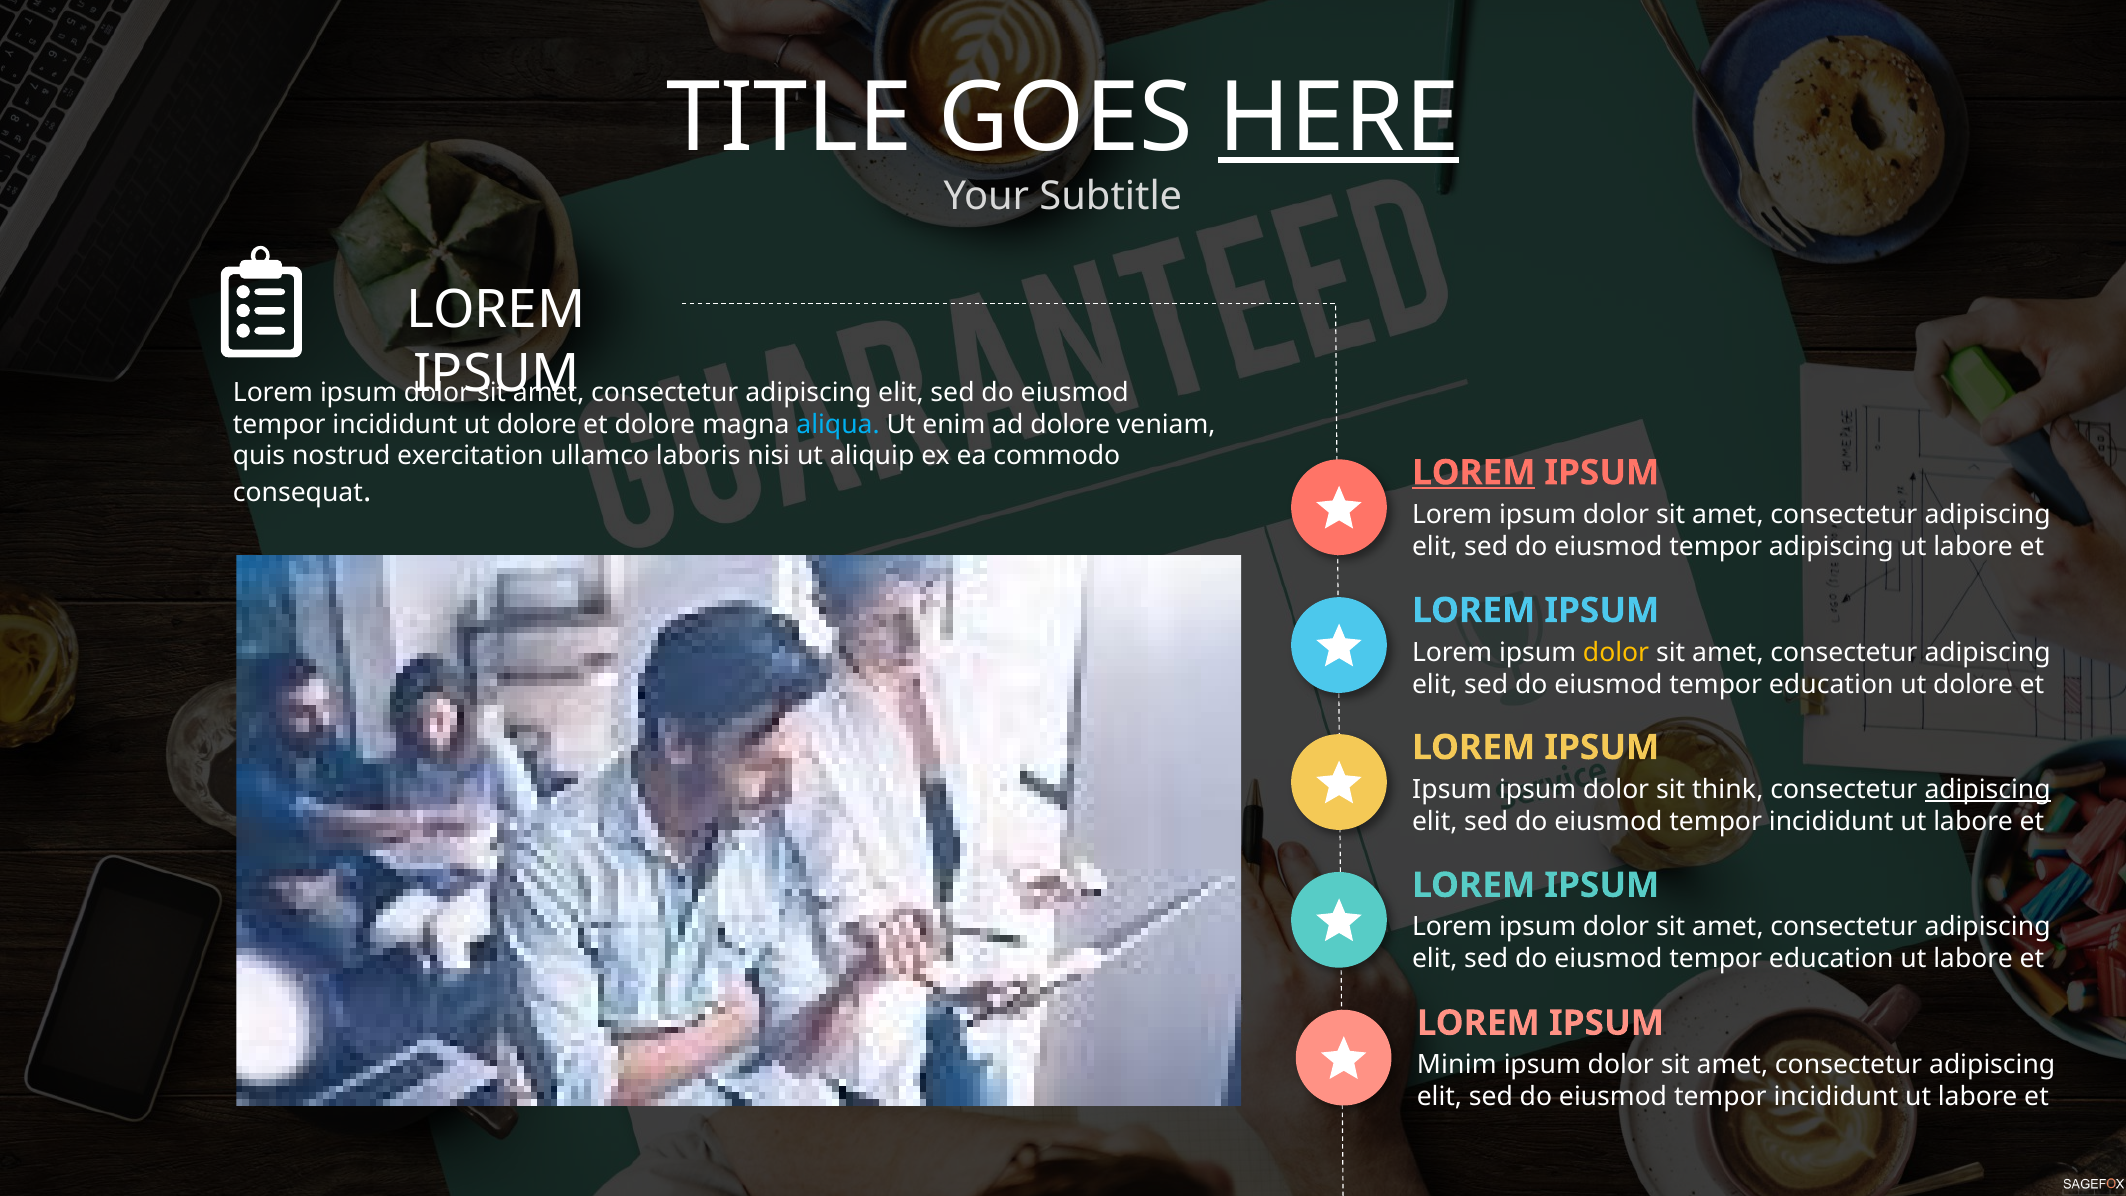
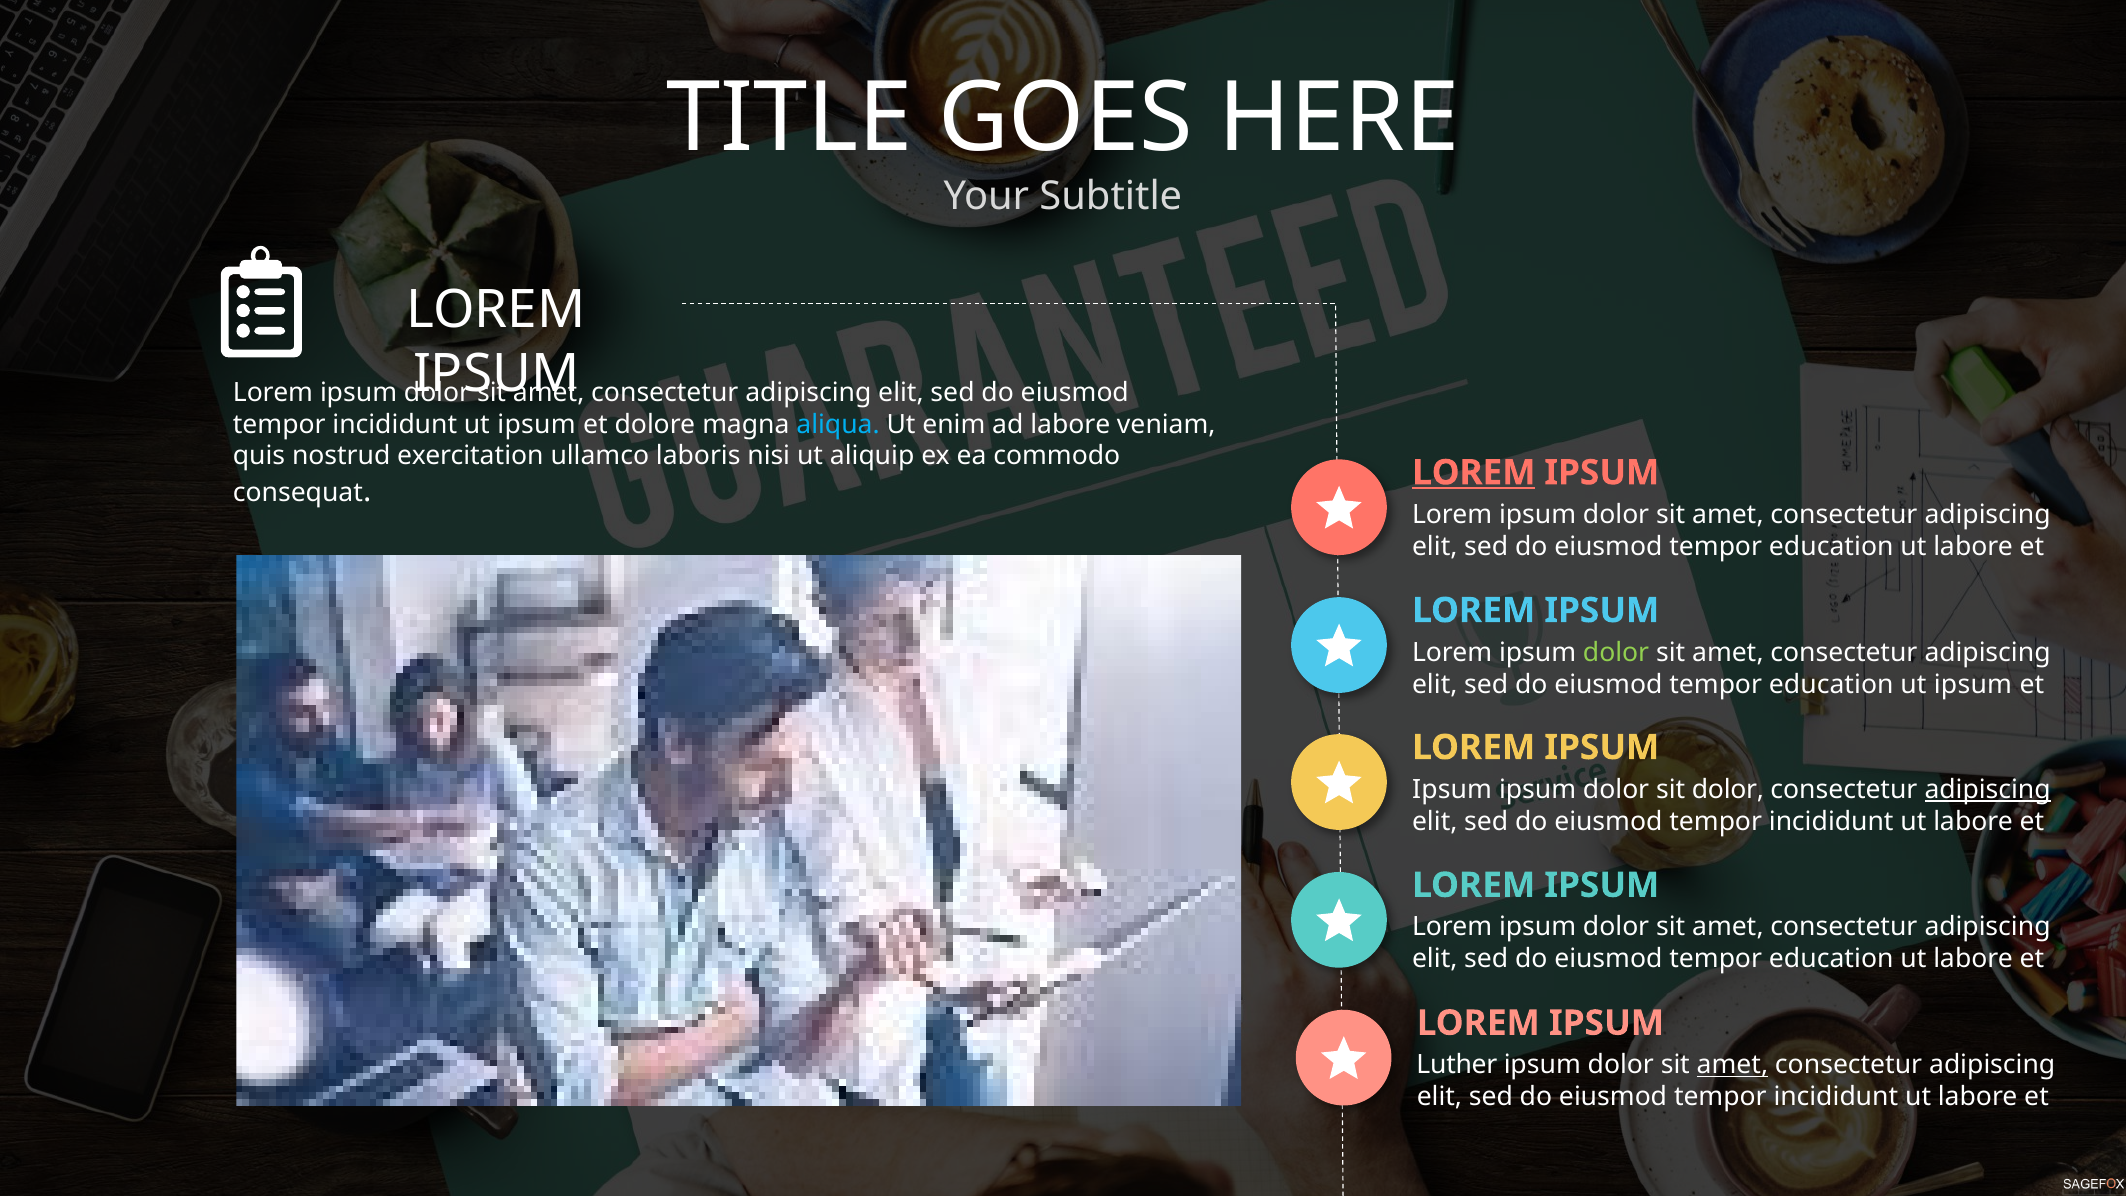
HERE underline: present -> none (1339, 118)
incididunt ut dolore: dolore -> ipsum (536, 424)
ad dolore: dolore -> labore (1070, 424)
adipiscing: adipiscing -> education (1831, 546)
dolor colour: yellow -> light green (1616, 652)
dolore: dolore -> ipsum (1973, 684)
sit think: think -> dolor (1728, 789)
Minim: Minim -> Luther (1457, 1065)
amet underline: none -> present (1732, 1065)
